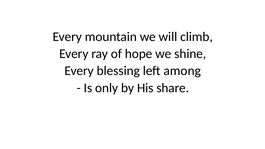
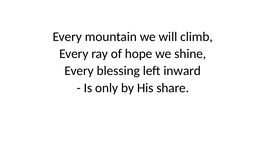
among: among -> inward (182, 71)
